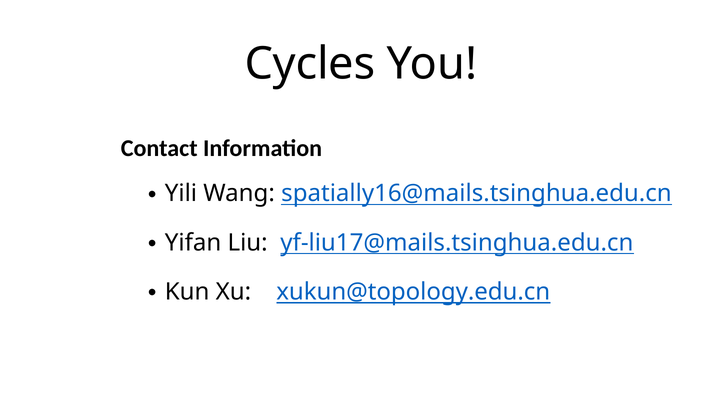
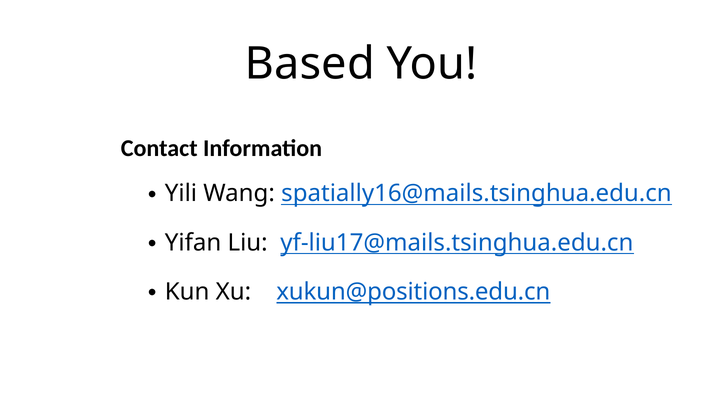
Cycles: Cycles -> Based (310, 64)
xukun@topology.edu.cn: xukun@topology.edu.cn -> xukun@positions.edu.cn (413, 292)
